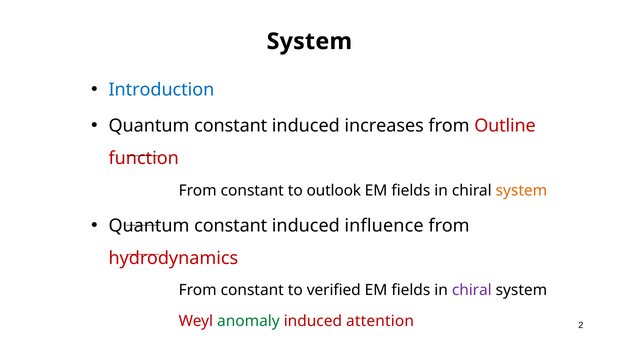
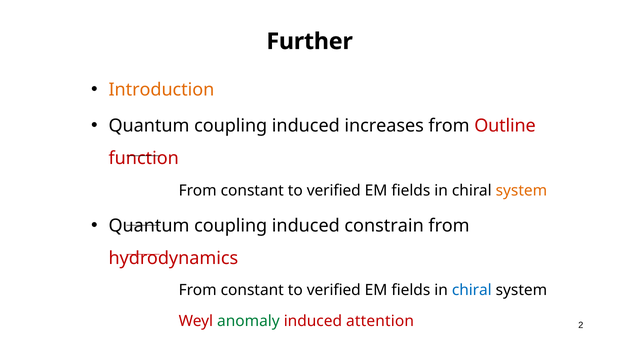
System: System -> Further (310, 41)
Introduction colour: blue -> orange (161, 90)
constant: constant -> coupling (231, 126)
outlook: outlook -> verified (334, 191)
constant: constant -> coupling (231, 226)
influence: influence -> constrain (384, 226)
chiral colour: purple -> blue (472, 291)
